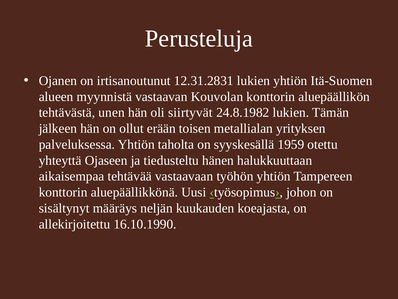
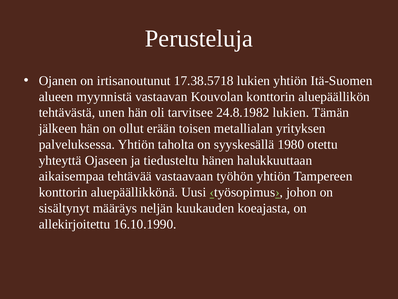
12.31.2831: 12.31.2831 -> 17.38.5718 (204, 81)
siirtyvät: siirtyvät -> tarvitsee (190, 112)
1959: 1959 -> 1980 (291, 144)
